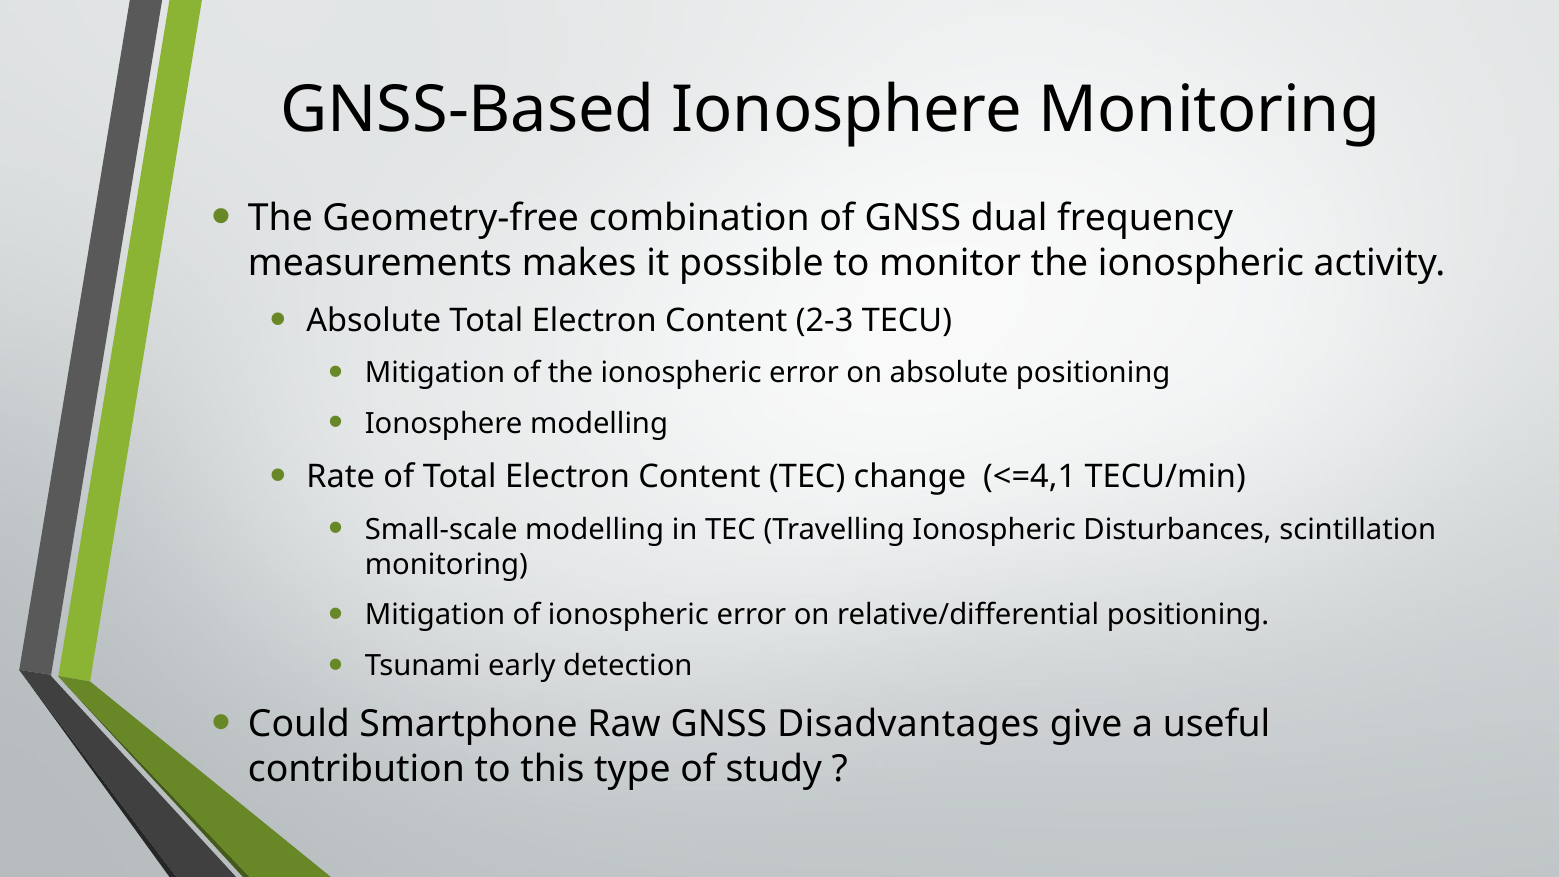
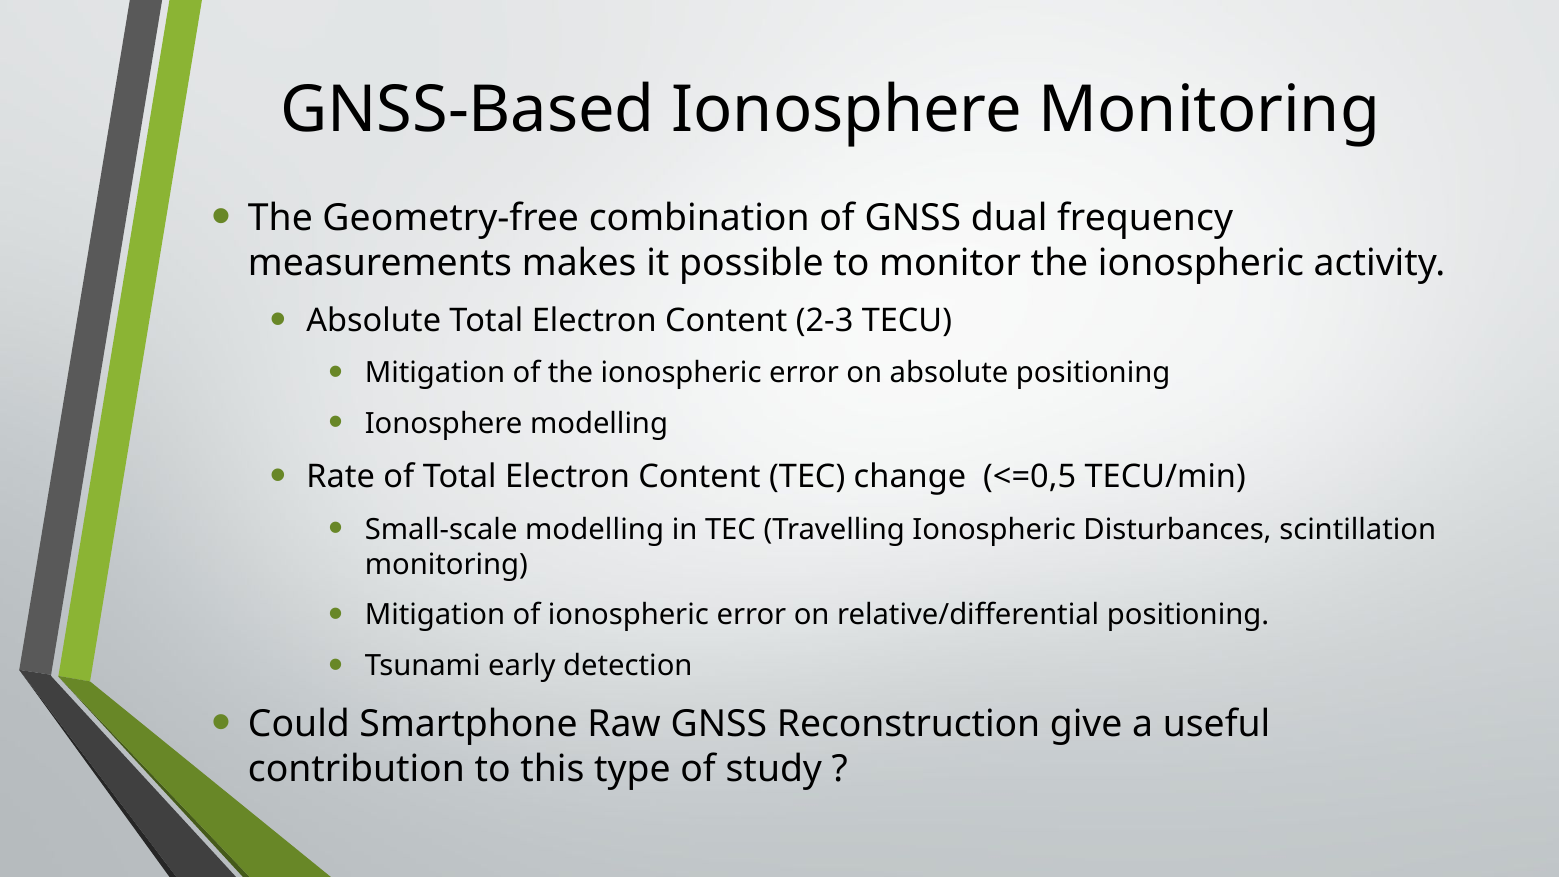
<=4,1: <=4,1 -> <=0,5 (1030, 477)
Disadvantages: Disadvantages -> Reconstruction (909, 724)
